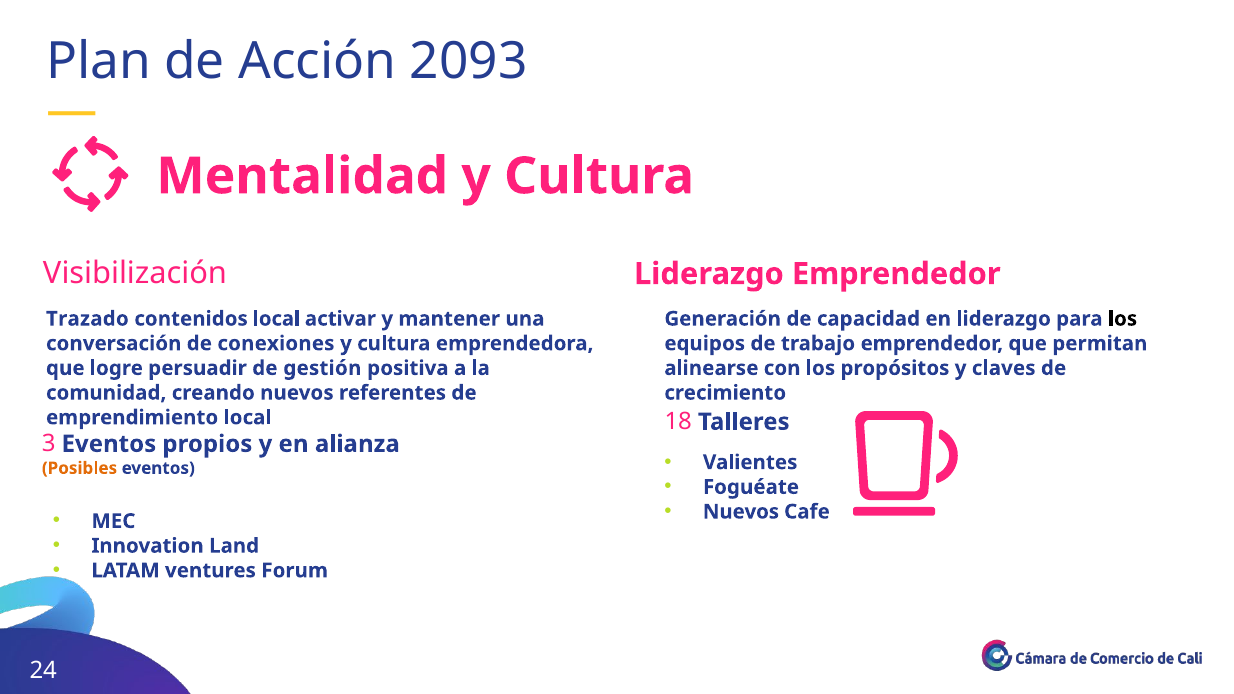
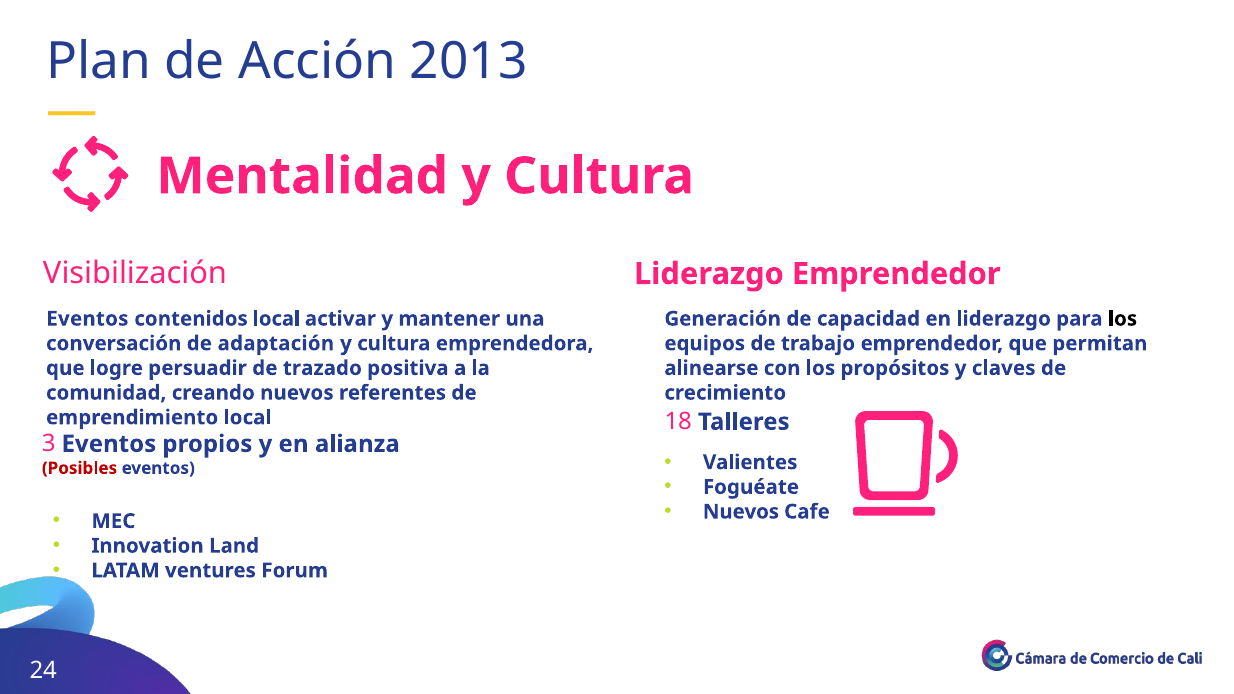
2093: 2093 -> 2013 (469, 61)
Trazado: Trazado -> Eventos (87, 319)
conexiones: conexiones -> adaptación (276, 344)
gestión: gestión -> trazado (322, 368)
Posibles colour: orange -> red (79, 468)
